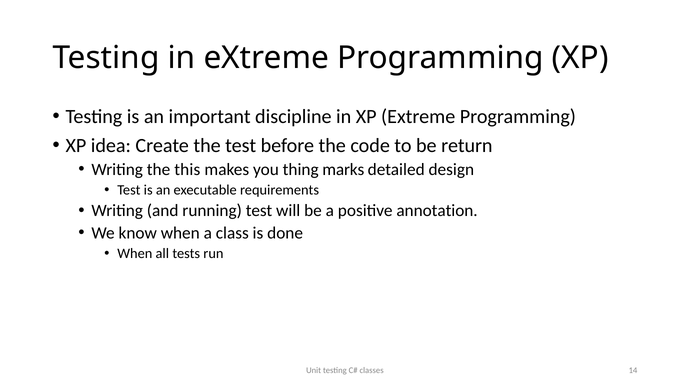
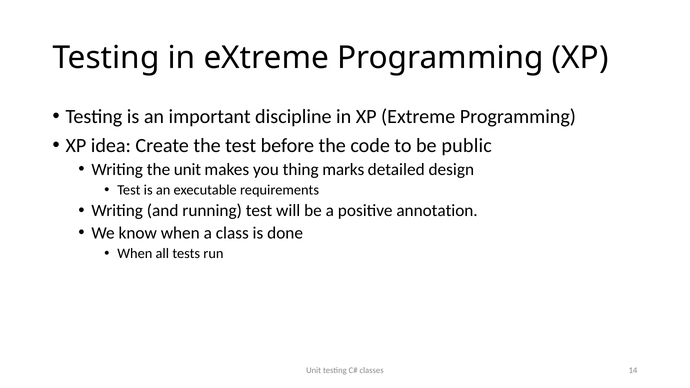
return: return -> public (467, 146)
the this: this -> unit (187, 169)
